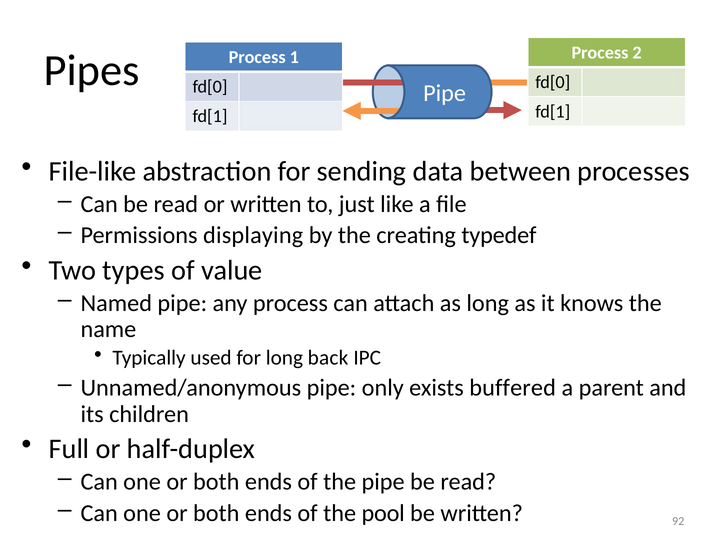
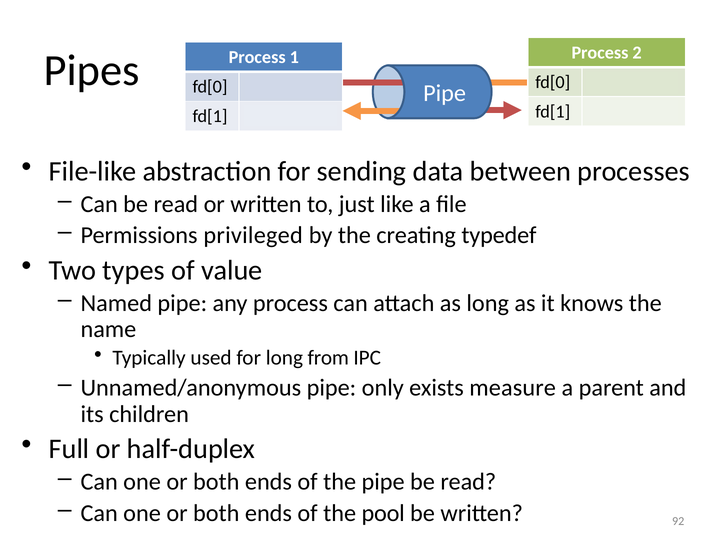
displaying: displaying -> privileged (253, 235)
back: back -> from (328, 358)
buffered: buffered -> measure (513, 388)
